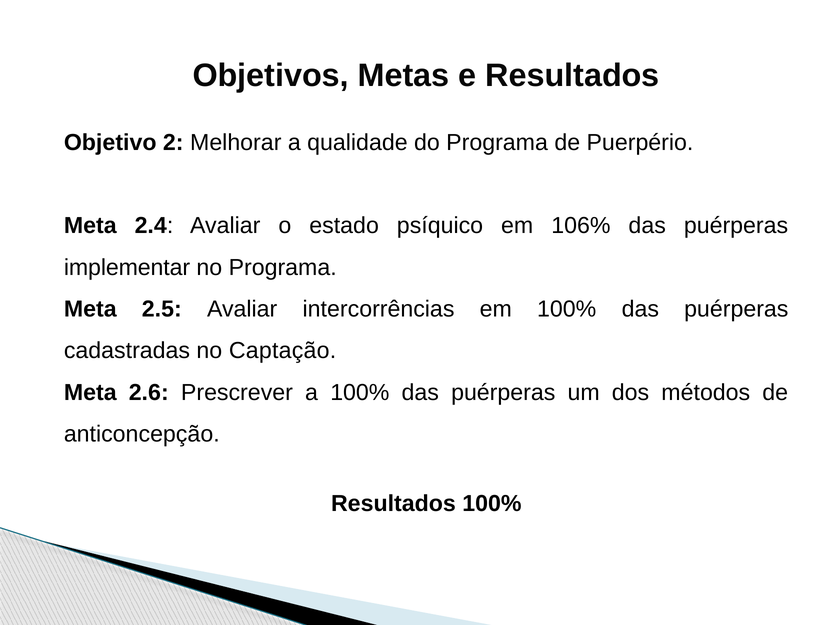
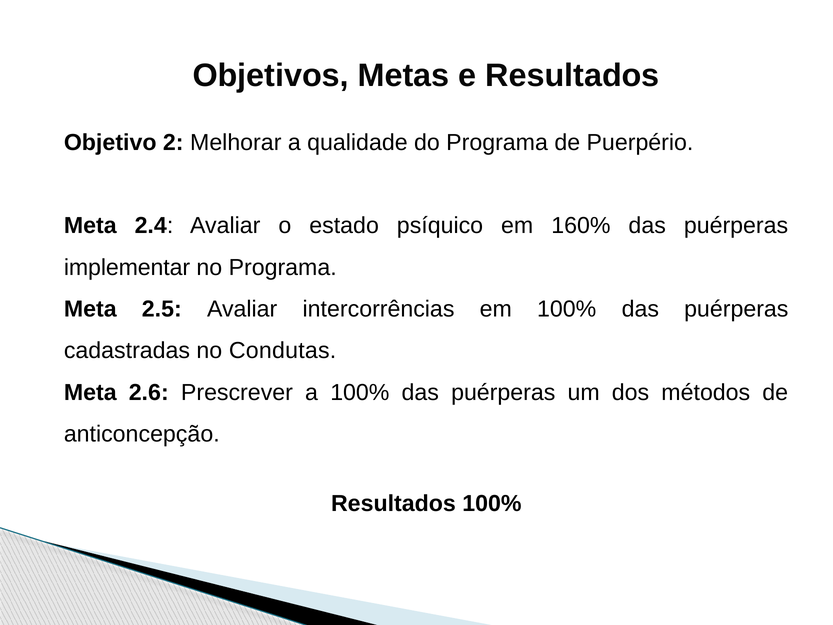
106%: 106% -> 160% (581, 226)
Captação: Captação -> Condutas (283, 351)
